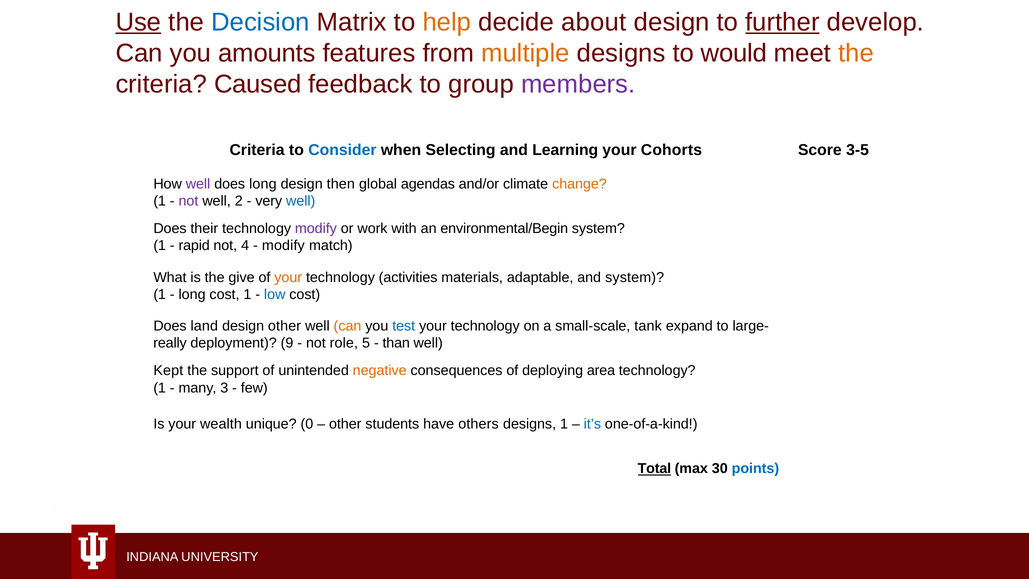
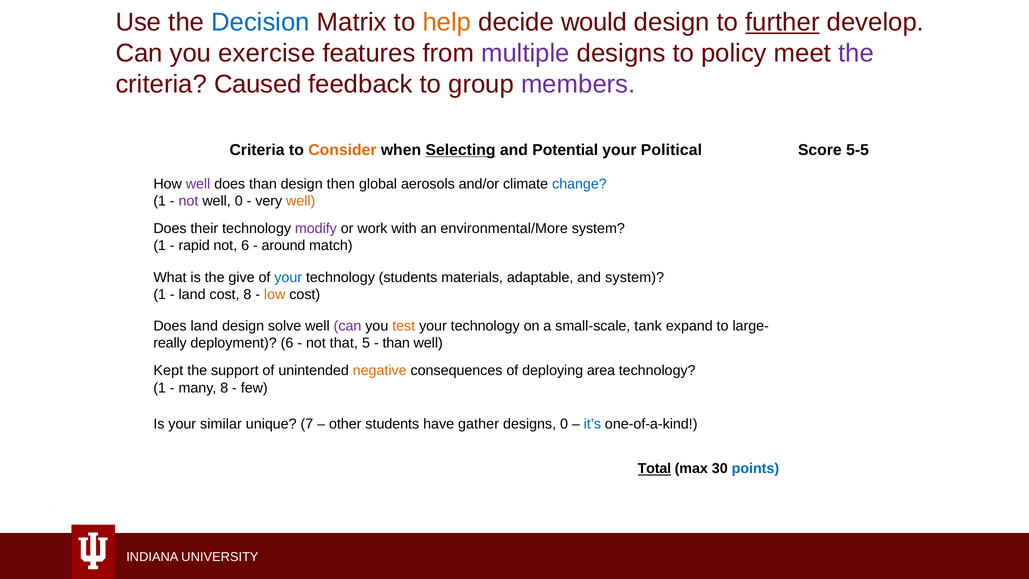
Use underline: present -> none (138, 22)
about: about -> would (594, 22)
amounts: amounts -> exercise (267, 53)
multiple colour: orange -> purple (525, 53)
would: would -> policy (734, 53)
the colour: orange -> purple (856, 53)
Consider colour: blue -> orange (342, 150)
Selecting underline: none -> present (461, 150)
Learning: Learning -> Potential (565, 150)
Cohorts: Cohorts -> Political (671, 150)
3-5: 3-5 -> 5-5 (858, 150)
does long: long -> than (263, 184)
agendas: agendas -> aerosols (428, 184)
change colour: orange -> blue (579, 184)
well 2: 2 -> 0 (239, 201)
well colour: blue -> orange (301, 201)
environmental/Begin: environmental/Begin -> environmental/More (504, 229)
not 4: 4 -> 6 (245, 246)
modify: modify -> around (284, 246)
your colour: orange -> blue (288, 277)
technology activities: activities -> students (408, 277)
long: long -> land (192, 294)
cost 1: 1 -> 8 (247, 294)
low colour: blue -> orange (275, 294)
design other: other -> solve (285, 326)
can colour: orange -> purple (348, 326)
test colour: blue -> orange (404, 326)
deployment 9: 9 -> 6 (287, 343)
role: role -> that (344, 343)
many 3: 3 -> 8 (224, 388)
wealth: wealth -> similar (221, 424)
0: 0 -> 7 (307, 424)
others: others -> gather (479, 424)
designs 1: 1 -> 0 (564, 424)
